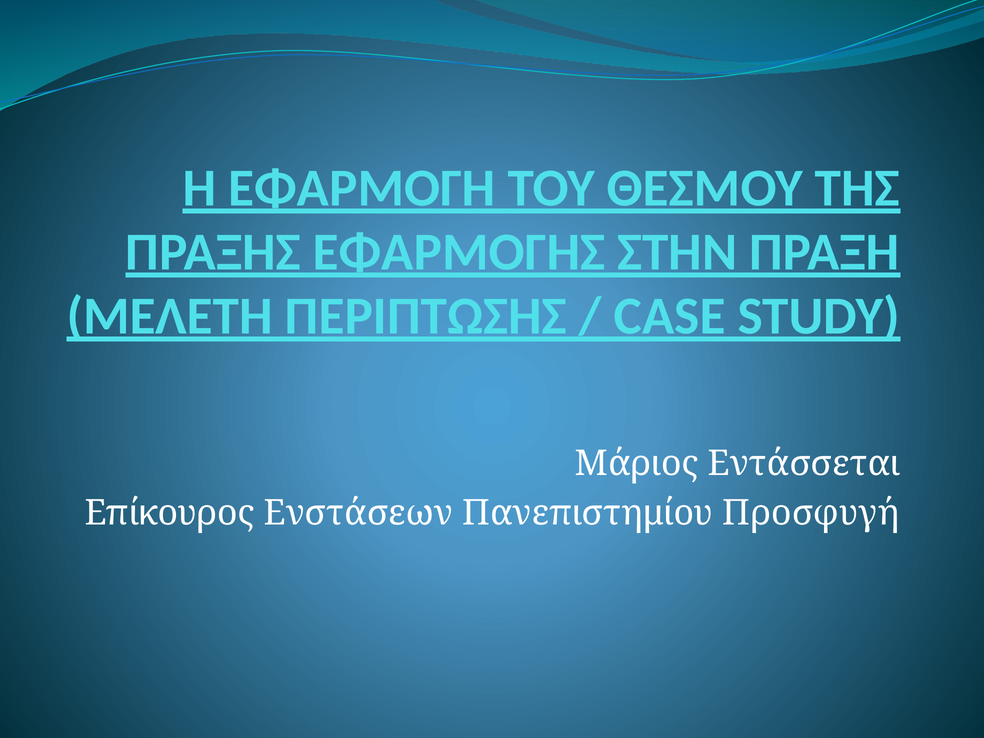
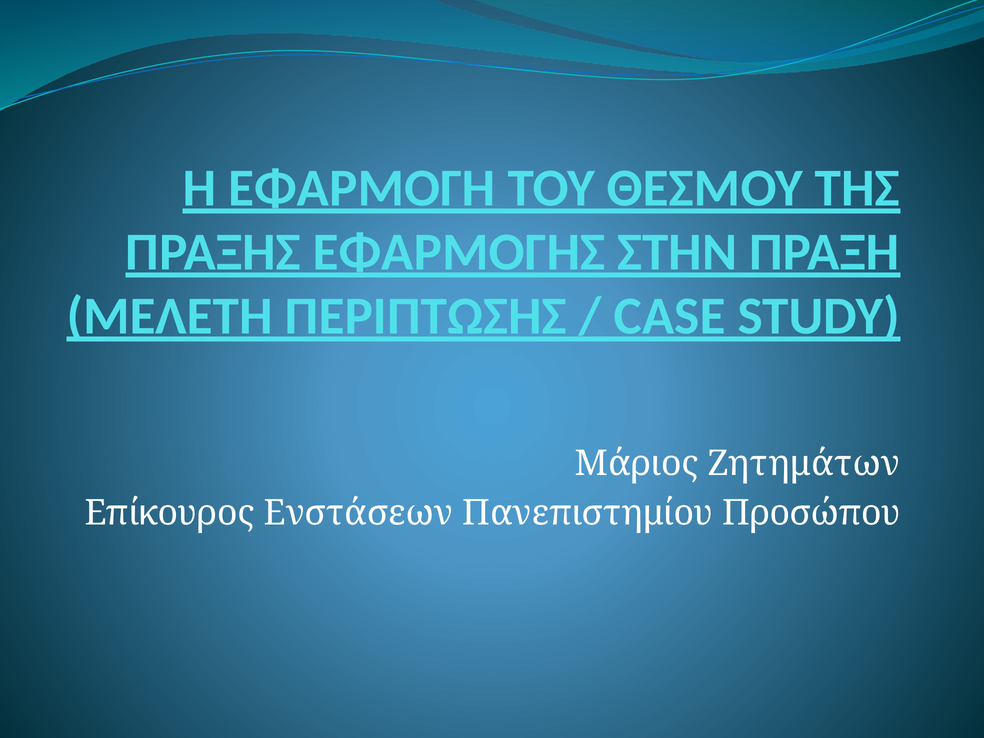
Εντάσσεται: Εντάσσεται -> Ζητημάτων (804, 463)
Προσφυγή: Προσφυγή -> Προσώπου (811, 513)
